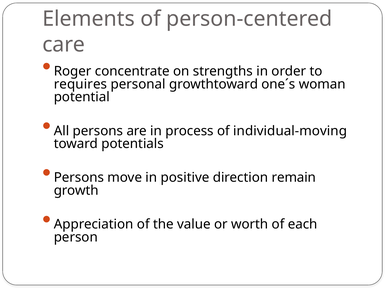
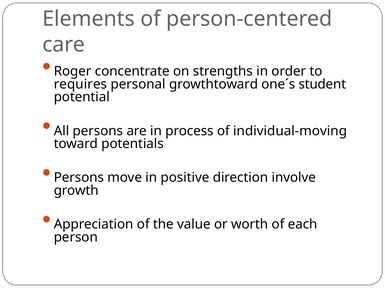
woman: woman -> student (322, 84)
remain: remain -> involve (294, 177)
